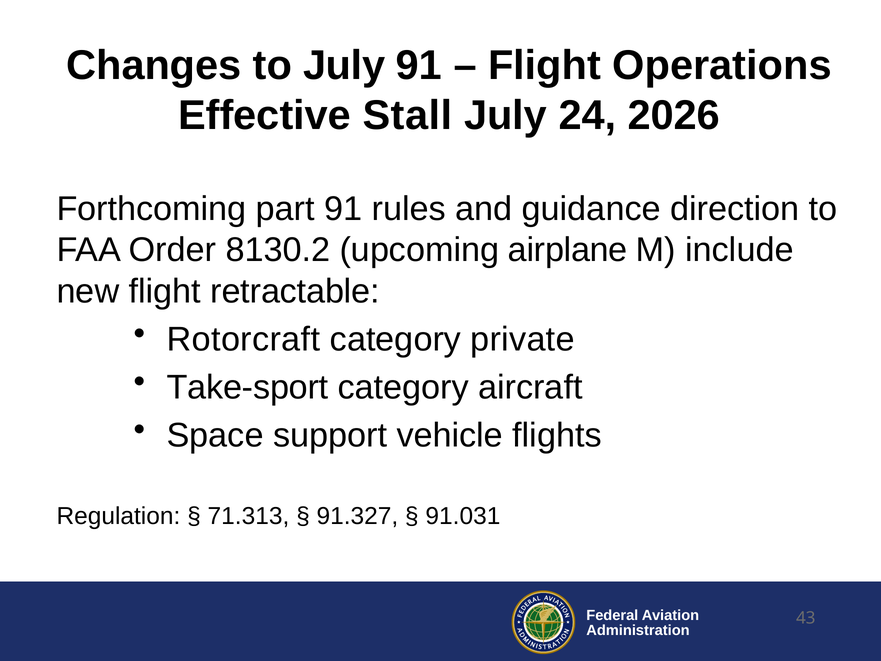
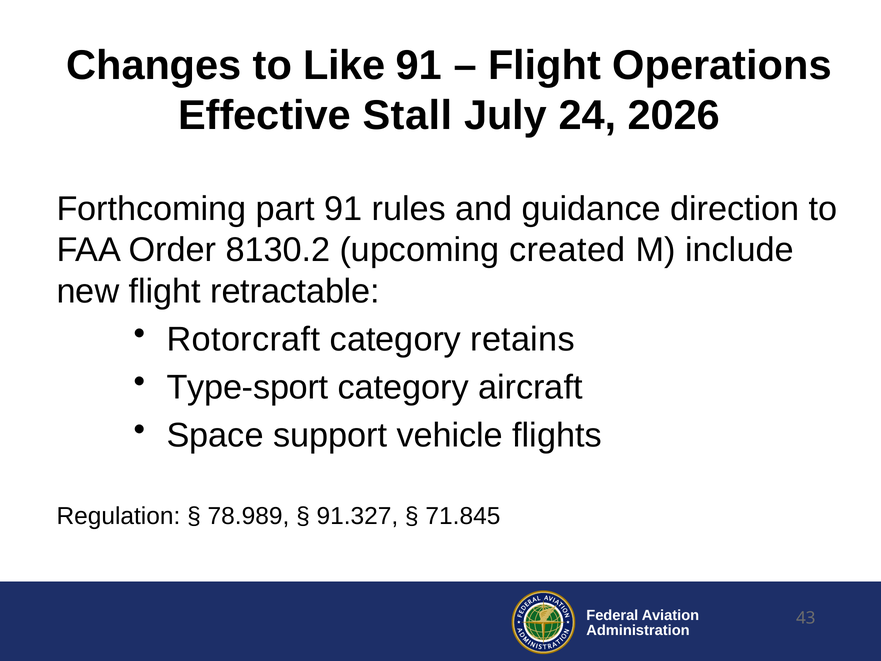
to July: July -> Like (344, 65)
airplane: airplane -> created (567, 250)
private: private -> retains (523, 339)
Take-sport: Take-sport -> Type-sport (248, 387)
71.313: 71.313 -> 78.989 (248, 516)
91.031: 91.031 -> 71.845 (463, 516)
